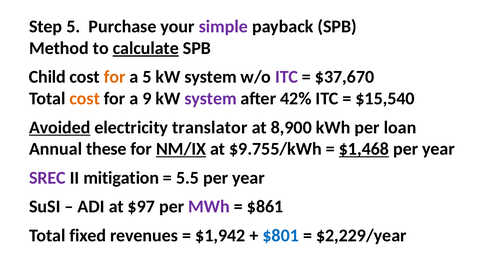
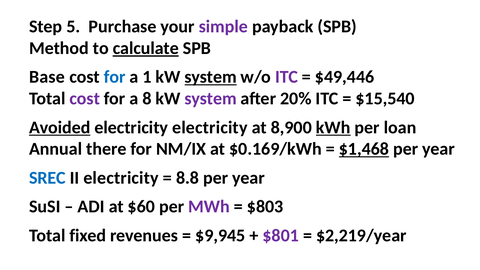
Child: Child -> Base (47, 77)
for colour: orange -> blue (115, 77)
a 5: 5 -> 1 (147, 77)
system underline: none -> present (211, 77)
$37,670: $37,670 -> $49,446 (345, 77)
cost colour: orange -> purple (85, 99)
9: 9 -> 8 (147, 99)
42%: 42% -> 20% (296, 99)
electricity translator: translator -> electricity (210, 127)
kWh underline: none -> present (333, 127)
these: these -> there (106, 149)
NM/IX underline: present -> none (181, 149)
$9.755/kWh: $9.755/kWh -> $0.169/kWh (275, 149)
SREC colour: purple -> blue (47, 178)
II mitigation: mitigation -> electricity (121, 178)
5.5: 5.5 -> 8.8 (188, 178)
$97: $97 -> $60 (141, 207)
$861: $861 -> $803 (265, 207)
$1,942: $1,942 -> $9,945 (220, 235)
$801 colour: blue -> purple (281, 235)
$2,229/year: $2,229/year -> $2,219/year (361, 235)
